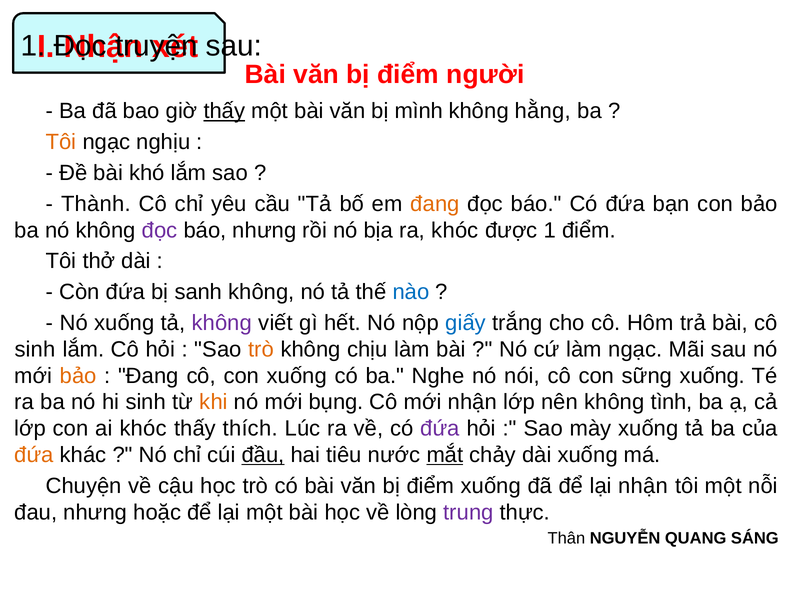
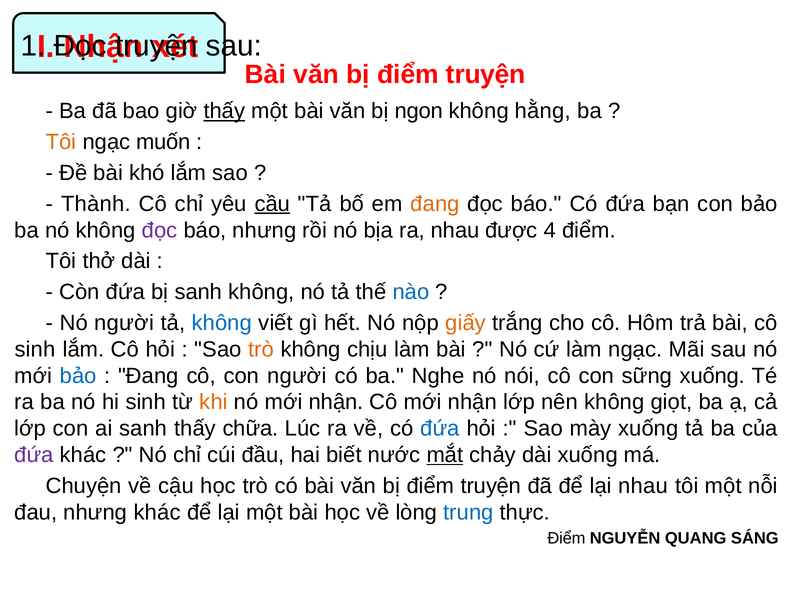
người: người -> truyện (486, 74)
mình: mình -> ngon (419, 111)
nghịu: nghịu -> muốn (163, 142)
cầu underline: none -> present (272, 204)
ra khóc: khóc -> nhau (455, 230)
được 1: 1 -> 4 (550, 230)
Nó xuống: xuống -> người (124, 323)
không colour: purple -> blue (222, 323)
giấy colour: blue -> orange (466, 323)
bảo colour: orange -> blue (78, 376)
con xuống: xuống -> người (297, 376)
nó mới bụng: bụng -> nhận (336, 402)
tình: tình -> giọt (672, 402)
ai khóc: khóc -> sanh (143, 428)
thích: thích -> chữa (250, 428)
đứa colour: purple -> blue (440, 428)
đứa colour: orange -> purple (34, 455)
đầu underline: present -> none (263, 455)
tiêu: tiêu -> biết (344, 455)
xuống: xuống -> truyện (491, 486)
lại nhận: nhận -> nhau (643, 486)
nhưng hoặc: hoặc -> khác (157, 512)
trung colour: purple -> blue (468, 512)
Thân: Thân -> Điểm (566, 538)
